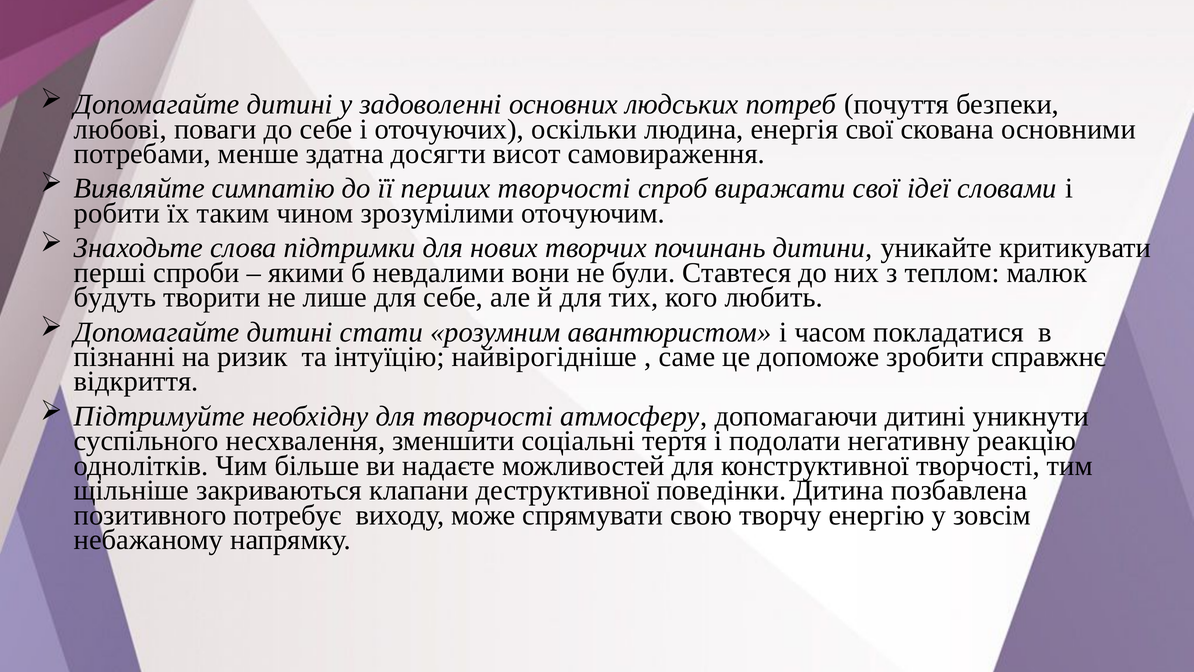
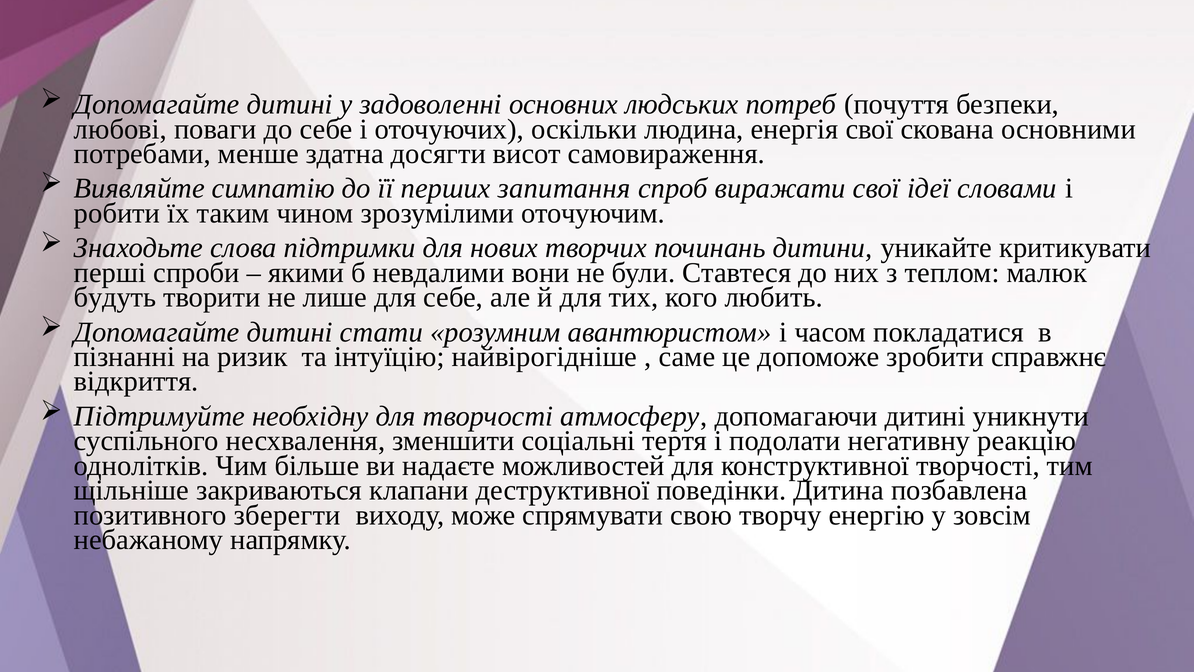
перших творчості: творчості -> запитання (564, 188)
потребує: потребує -> зберегти (287, 515)
